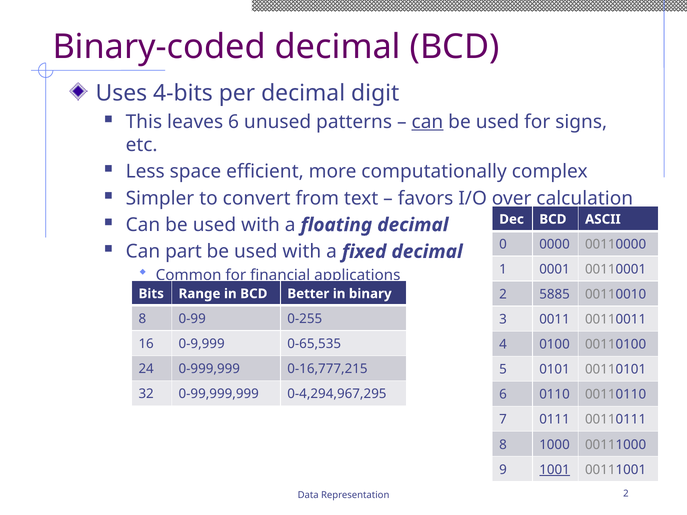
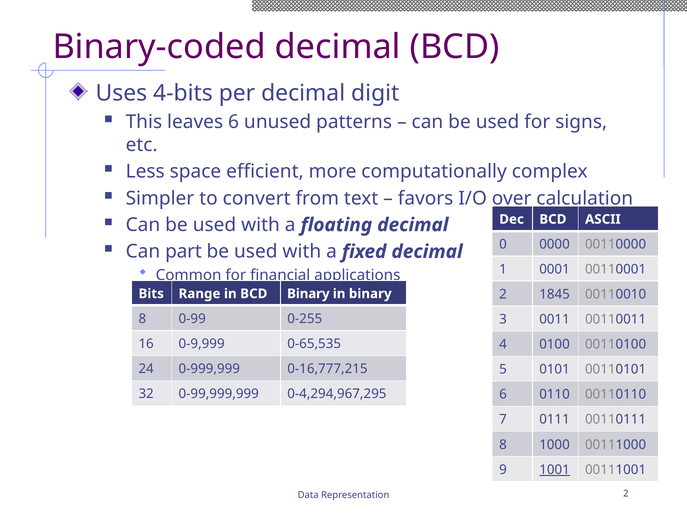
can underline: present -> none (427, 122)
5885: 5885 -> 1845 (555, 295)
BCD Better: Better -> Binary (308, 294)
